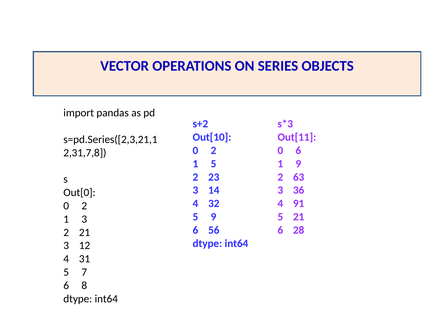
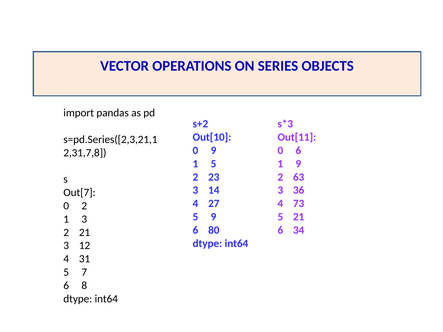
2: 2 -> 9 (213, 151)
Out[0: Out[0 -> Out[7 (79, 193)
32: 32 -> 27 (214, 204)
91: 91 -> 73 (299, 204)
56: 56 -> 80 (214, 230)
28: 28 -> 34 (299, 230)
